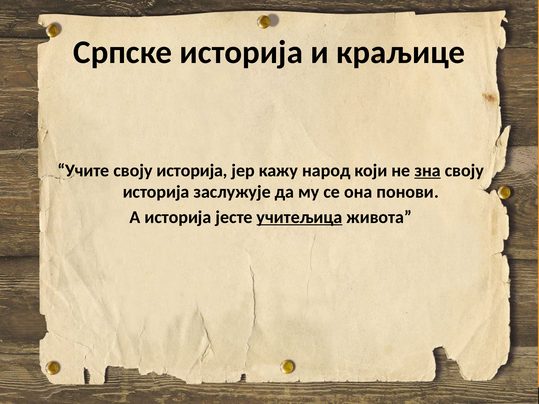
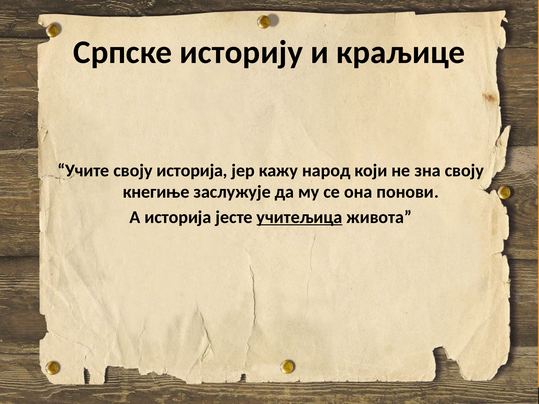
Српске историја: историја -> историју (241, 52)
зна underline: present -> none (428, 171)
историја: историја -> кнегиње (156, 192)
